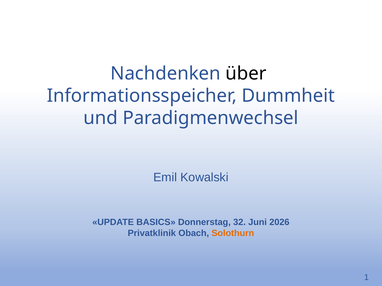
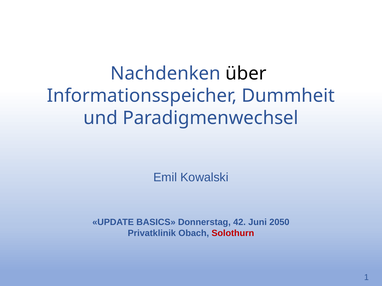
32: 32 -> 42 (240, 223)
2026: 2026 -> 2050 (279, 223)
Solothurn colour: orange -> red (233, 233)
